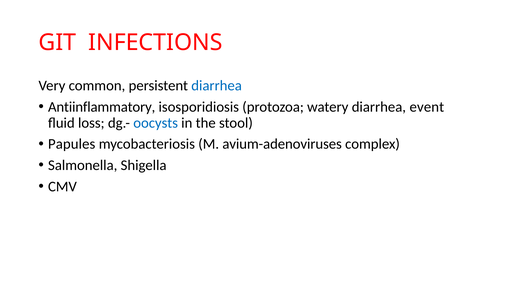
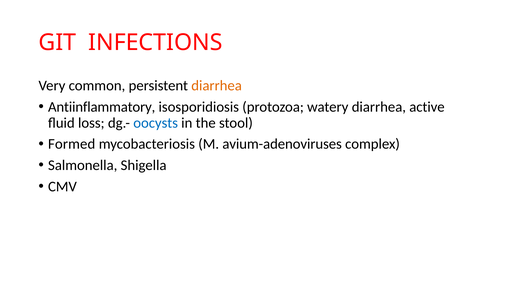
diarrhea colour: blue -> orange (217, 86)
event: event -> active (427, 107)
Papules: Papules -> Formed (72, 144)
